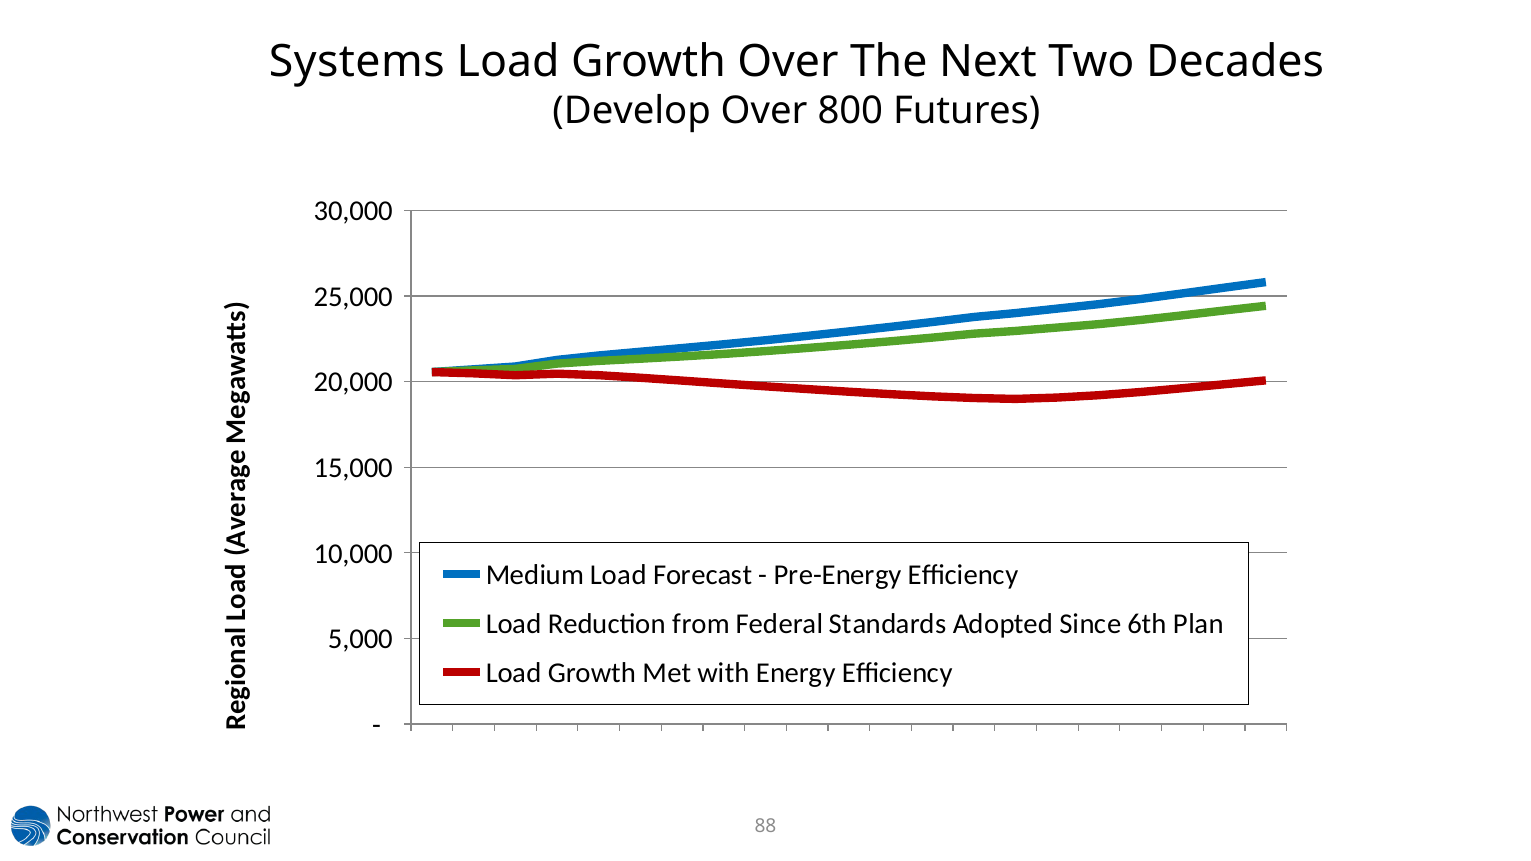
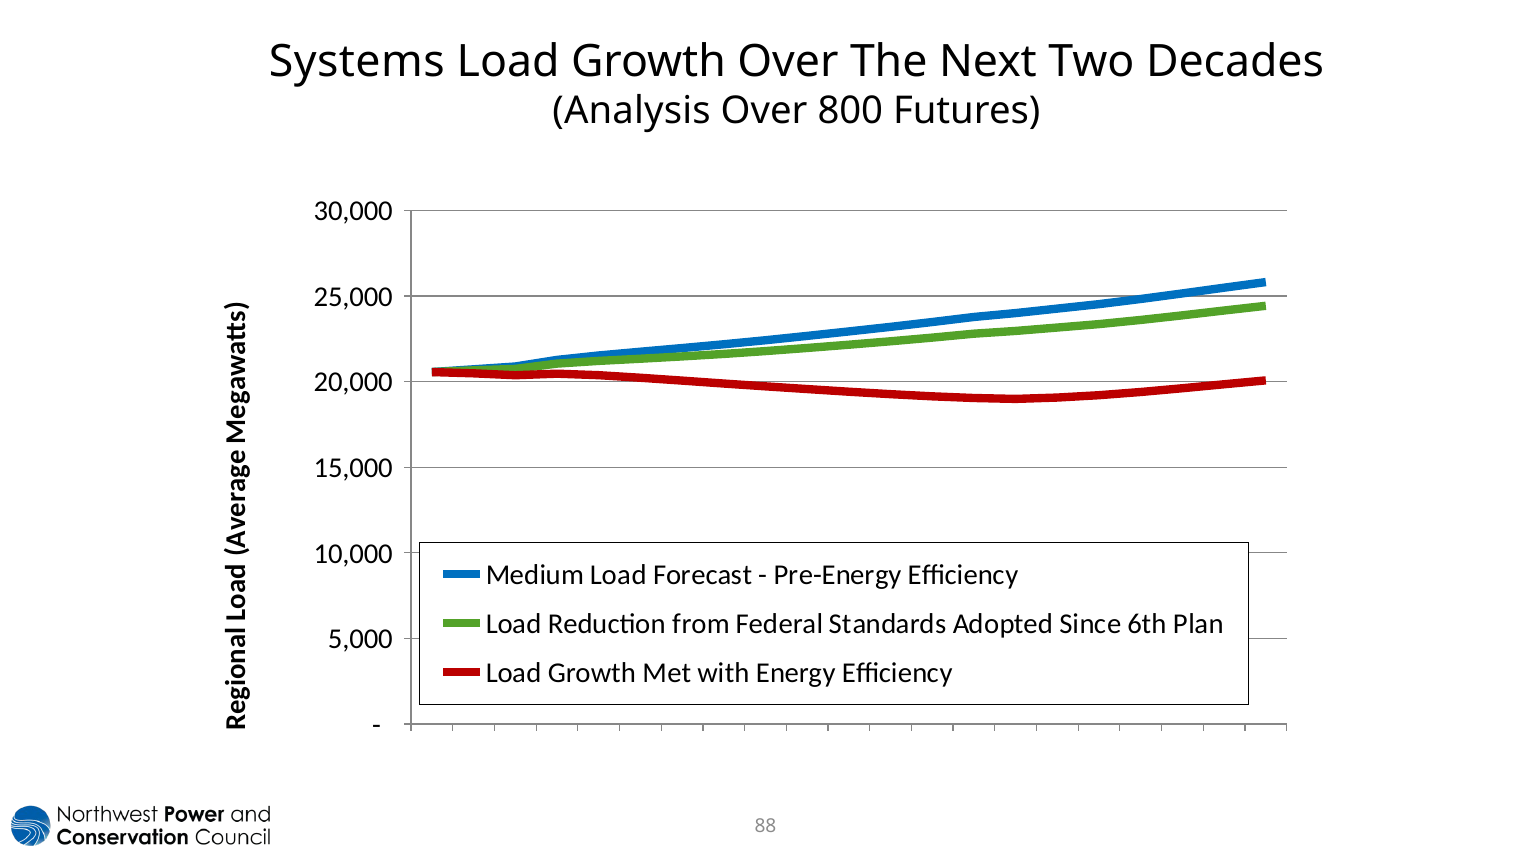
Develop: Develop -> Analysis (632, 111)
